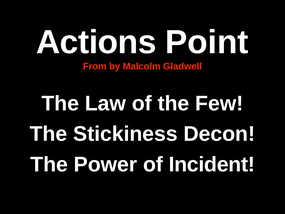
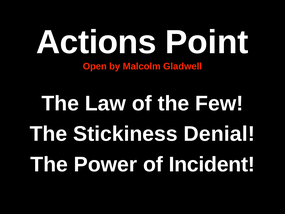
From: From -> Open (95, 66)
Decon: Decon -> Denial (219, 134)
